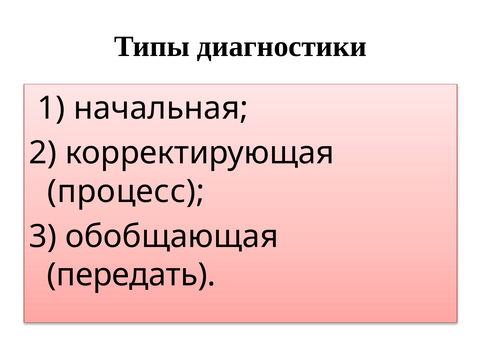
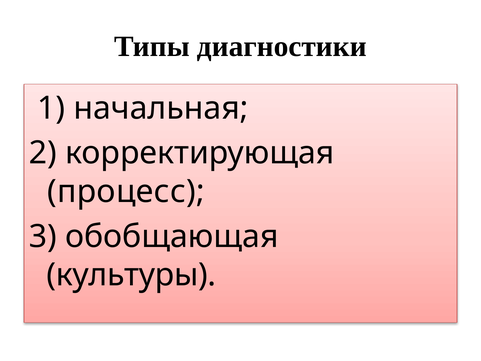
передать: передать -> культуры (131, 275)
